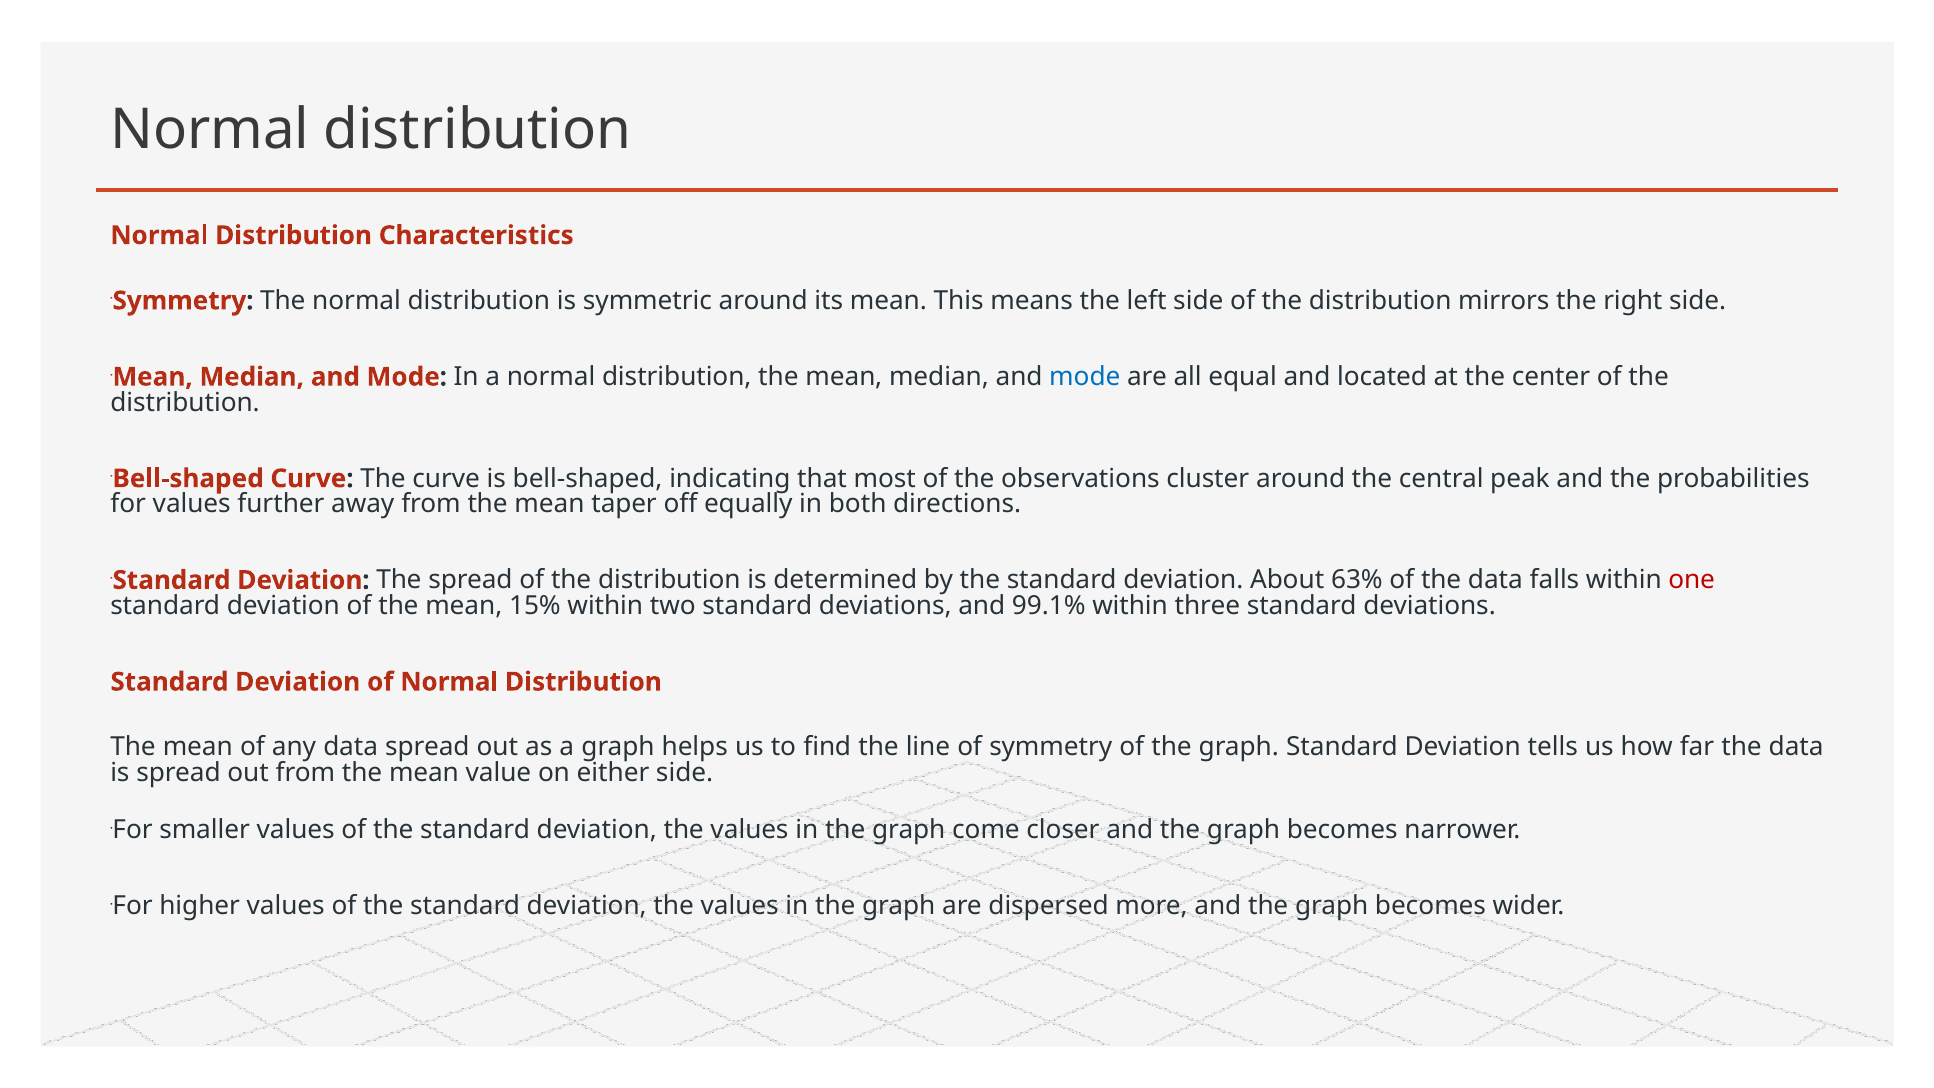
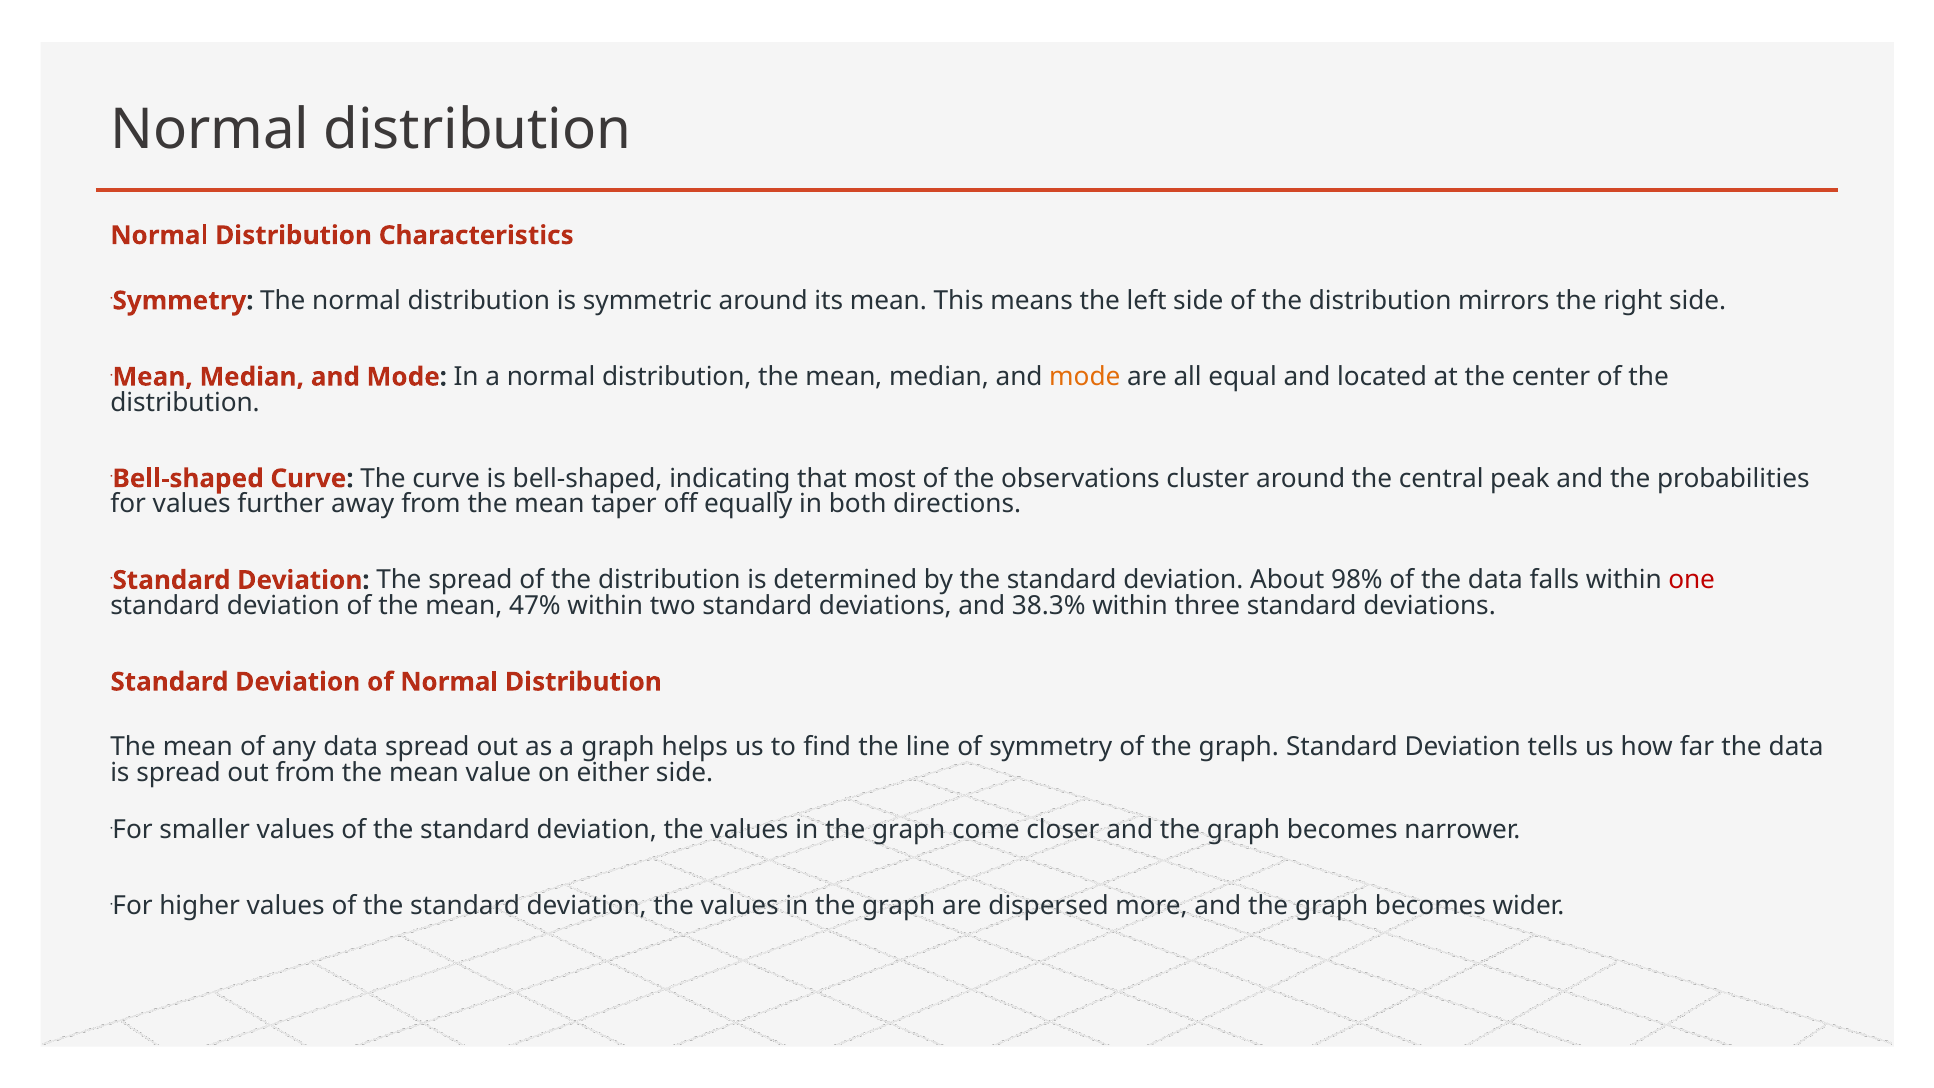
mode colour: blue -> orange (1085, 377)
63%: 63% -> 98% (1357, 580)
15%: 15% -> 47% (535, 606)
99.1%: 99.1% -> 38.3% (1049, 606)
